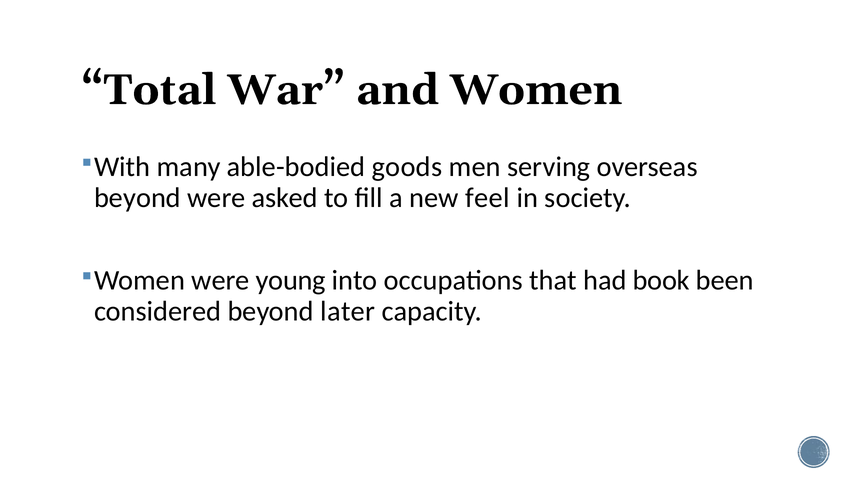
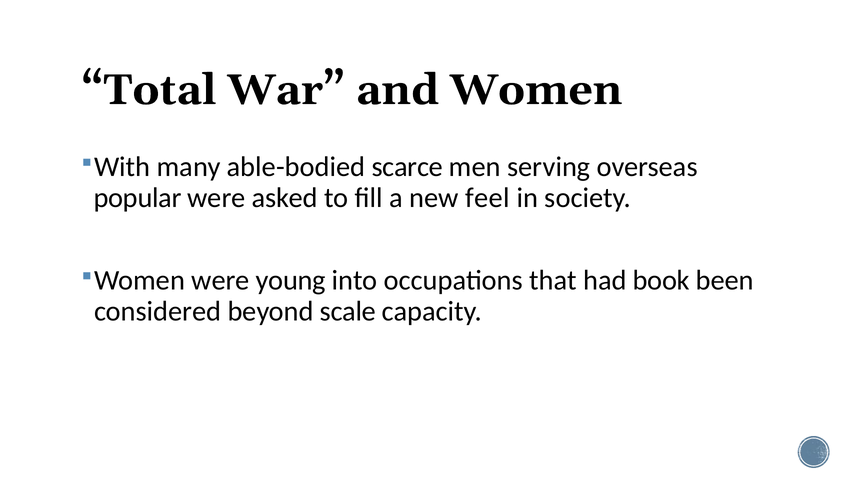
goods: goods -> scarce (407, 167)
beyond: beyond -> popular (138, 198)
later: later -> scale (348, 311)
